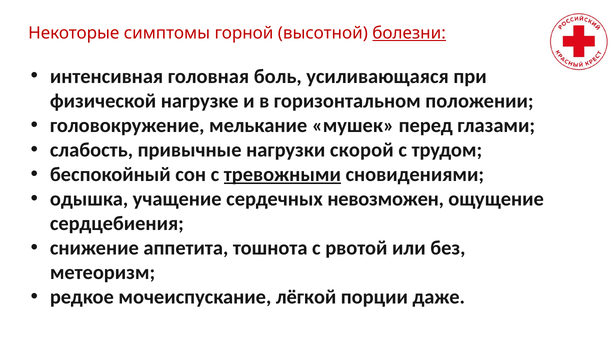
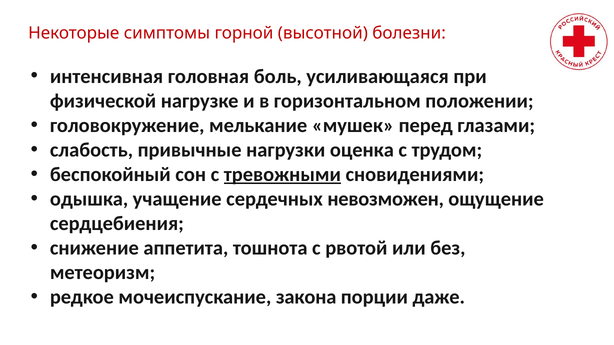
болезни underline: present -> none (409, 33)
скорой: скорой -> оценка (362, 150)
лёгкой: лёгкой -> закона (306, 297)
